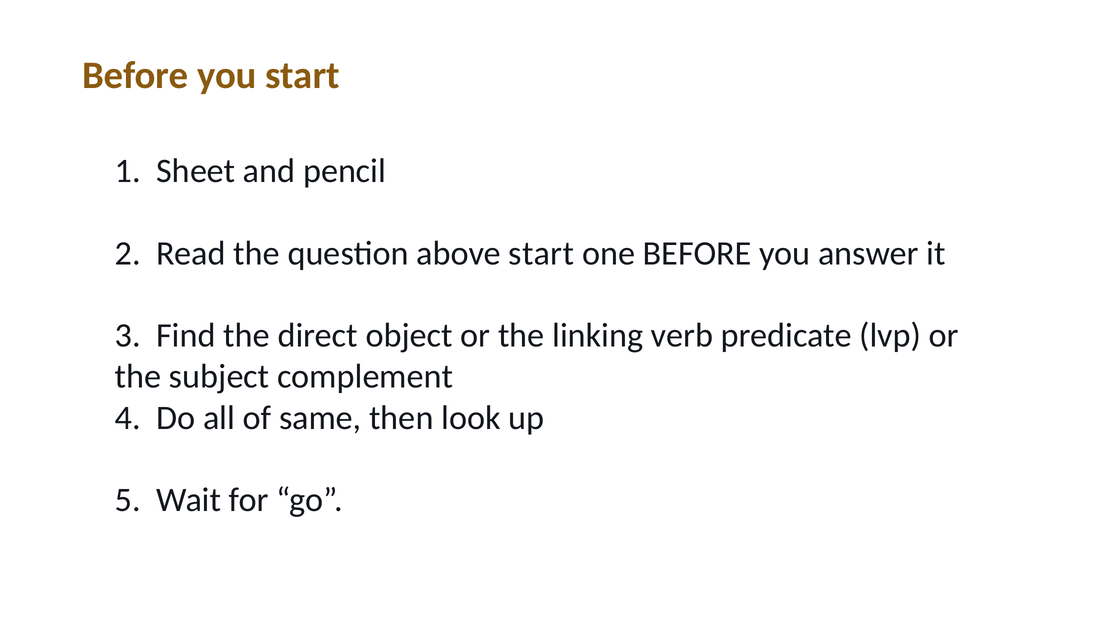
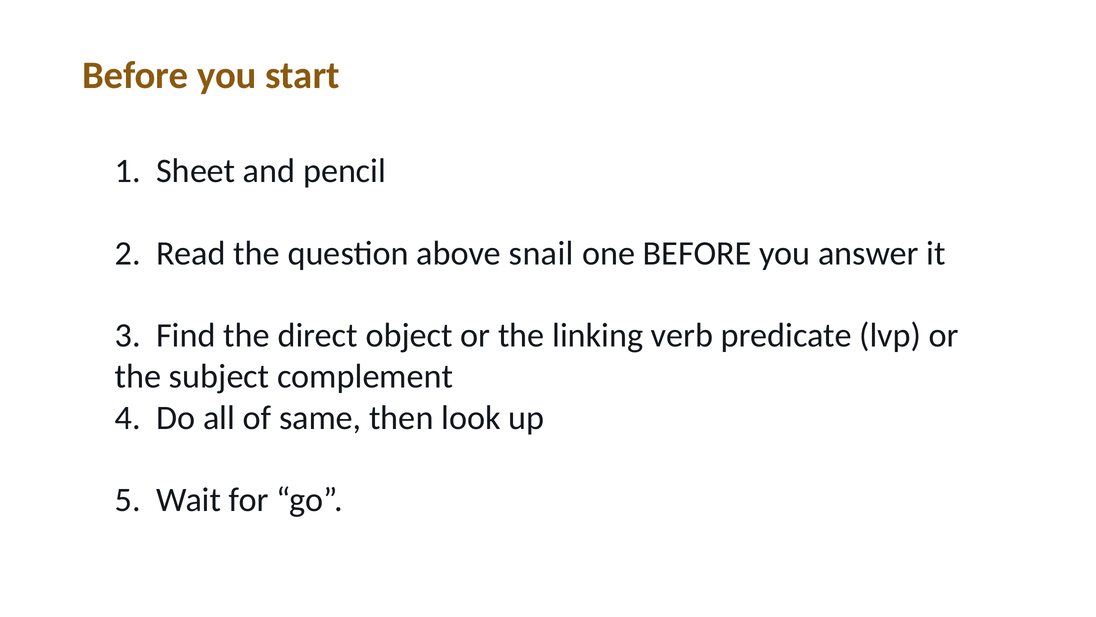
above start: start -> snail (541, 253)
